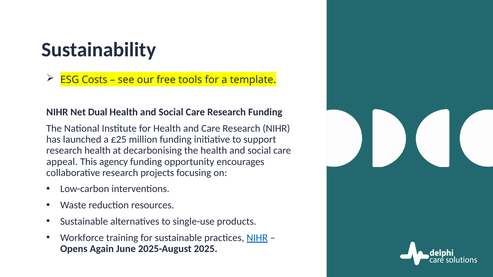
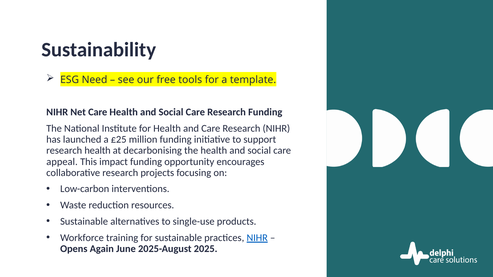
Costs: Costs -> Need (95, 80)
Net Dual: Dual -> Care (98, 112)
agency: agency -> impact (114, 162)
